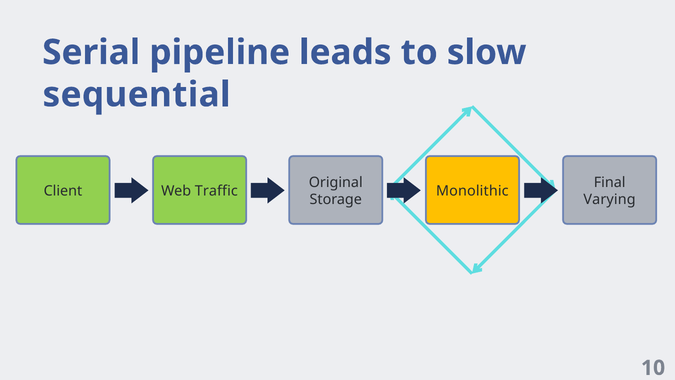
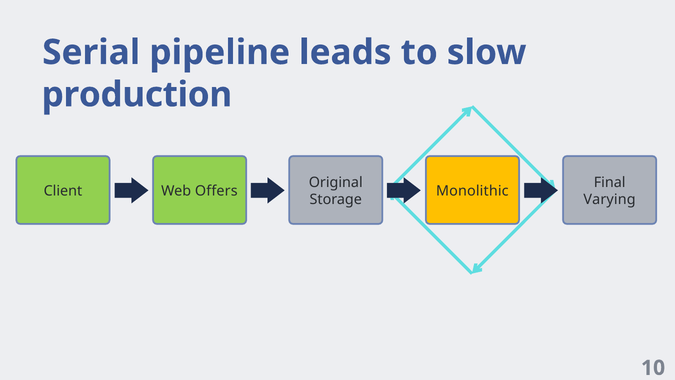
sequential: sequential -> production (137, 95)
Traffic: Traffic -> Offers (216, 191)
